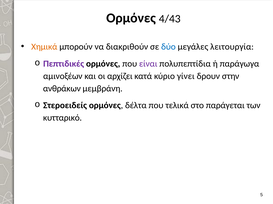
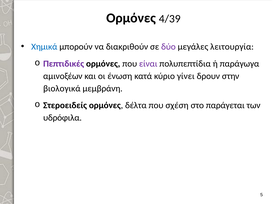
4/43: 4/43 -> 4/39 (170, 19)
Χημικά colour: orange -> blue (44, 47)
δύο colour: blue -> purple (168, 47)
αρχίζει: αρχίζει -> ένωση (120, 76)
ανθράκων: ανθράκων -> βιολογικά (62, 89)
τελικά: τελικά -> σχέση (177, 106)
κυτταρικό: κυτταρικό -> υδρόφιλα (62, 118)
